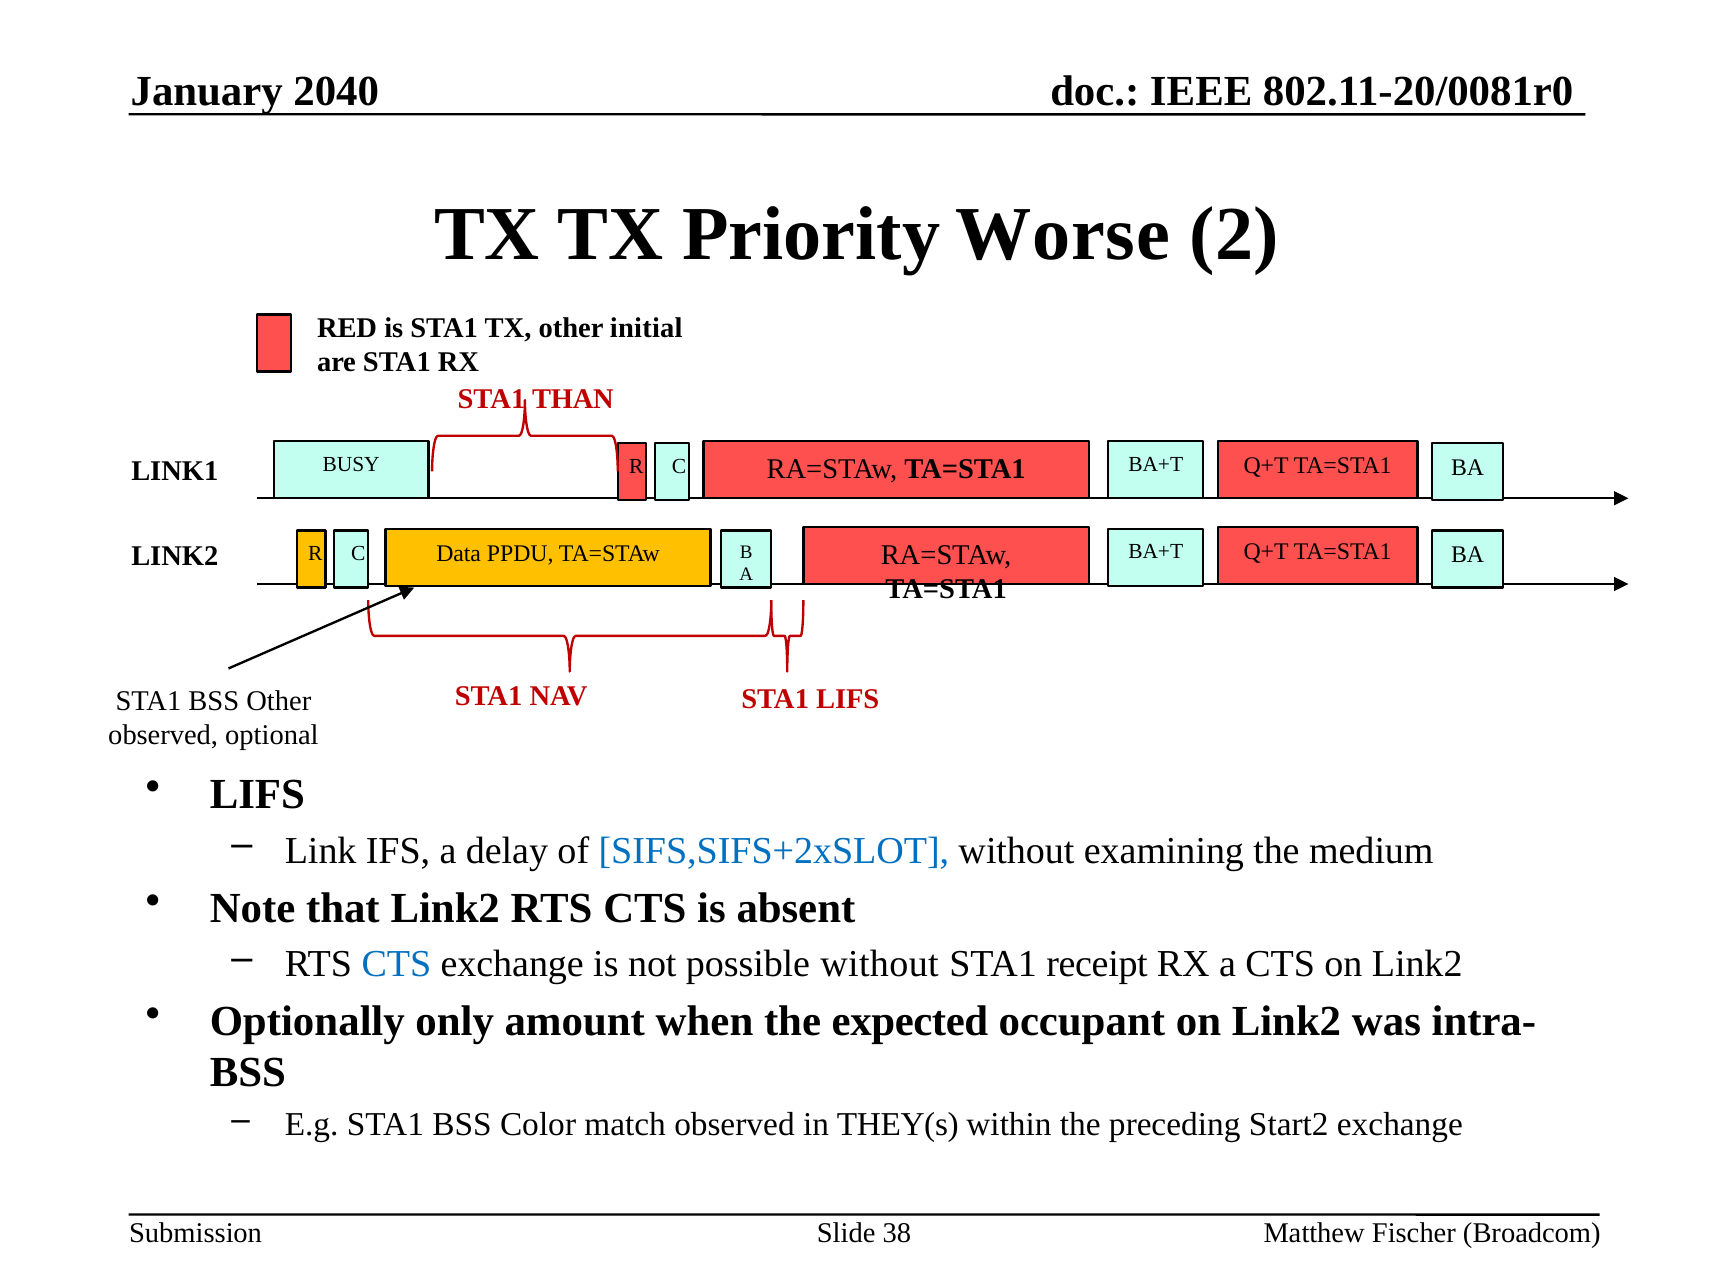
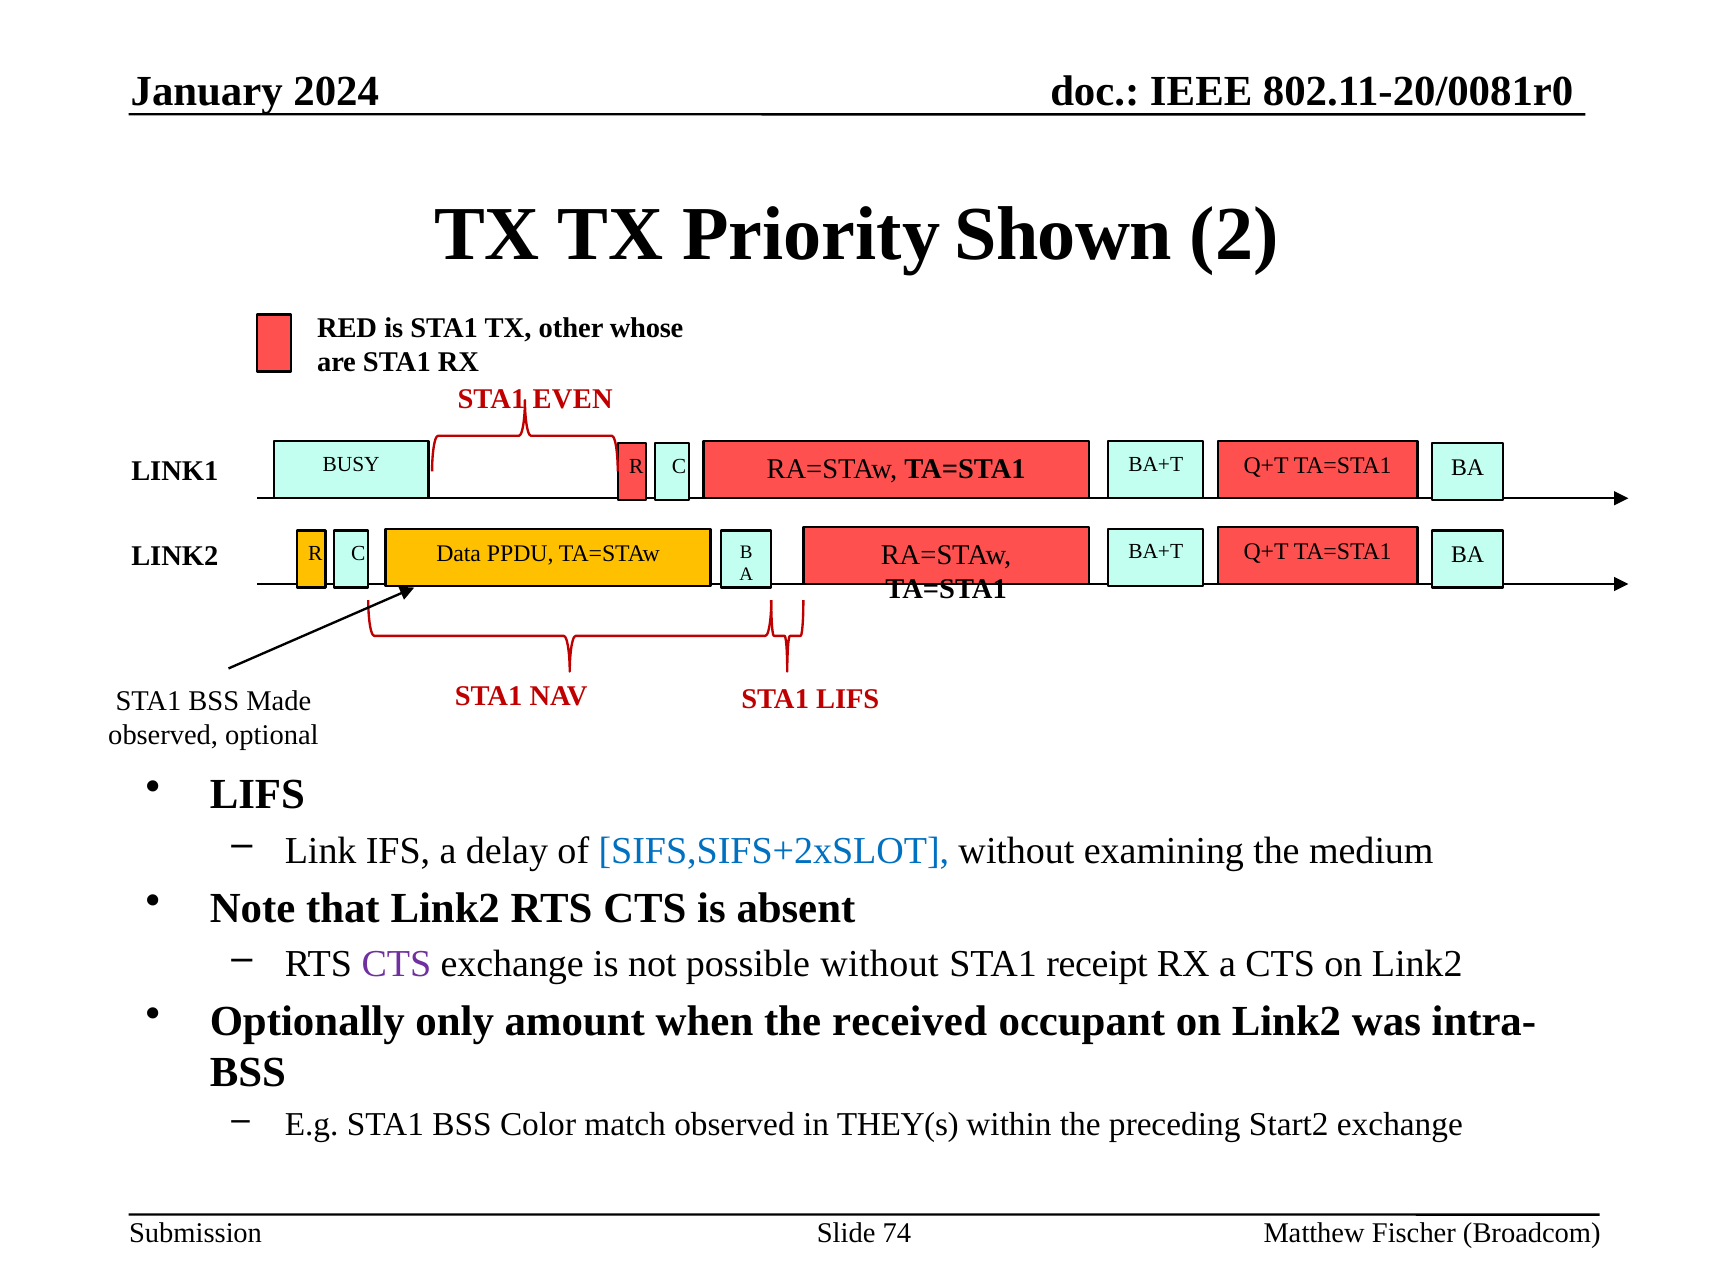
2040: 2040 -> 2024 (336, 91)
Worse: Worse -> Shown (1063, 234)
initial: initial -> whose (647, 328)
THAN: THAN -> EVEN (573, 399)
BSS Other: Other -> Made (279, 701)
CTS colour: blue -> purple (396, 963)
expected: expected -> received (910, 1021)
38: 38 -> 74 (897, 1233)
